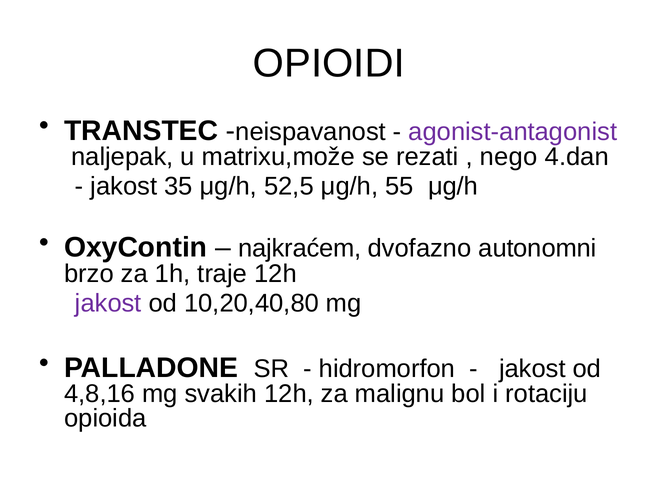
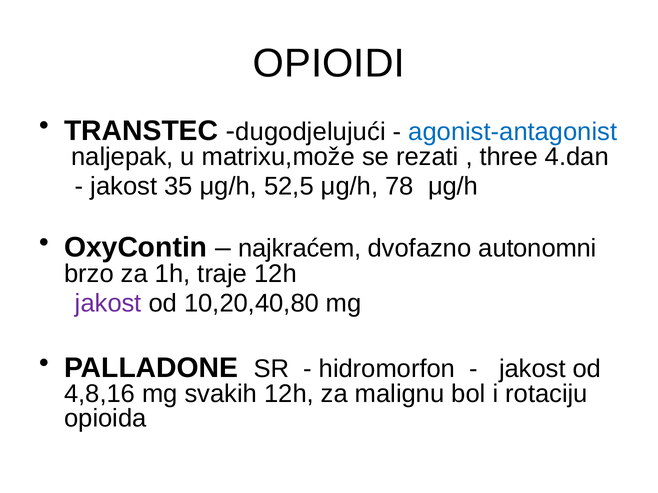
neispavanost: neispavanost -> dugodjelujući (311, 132)
agonist-antagonist colour: purple -> blue (513, 132)
nego: nego -> three (509, 157)
55: 55 -> 78 (399, 187)
